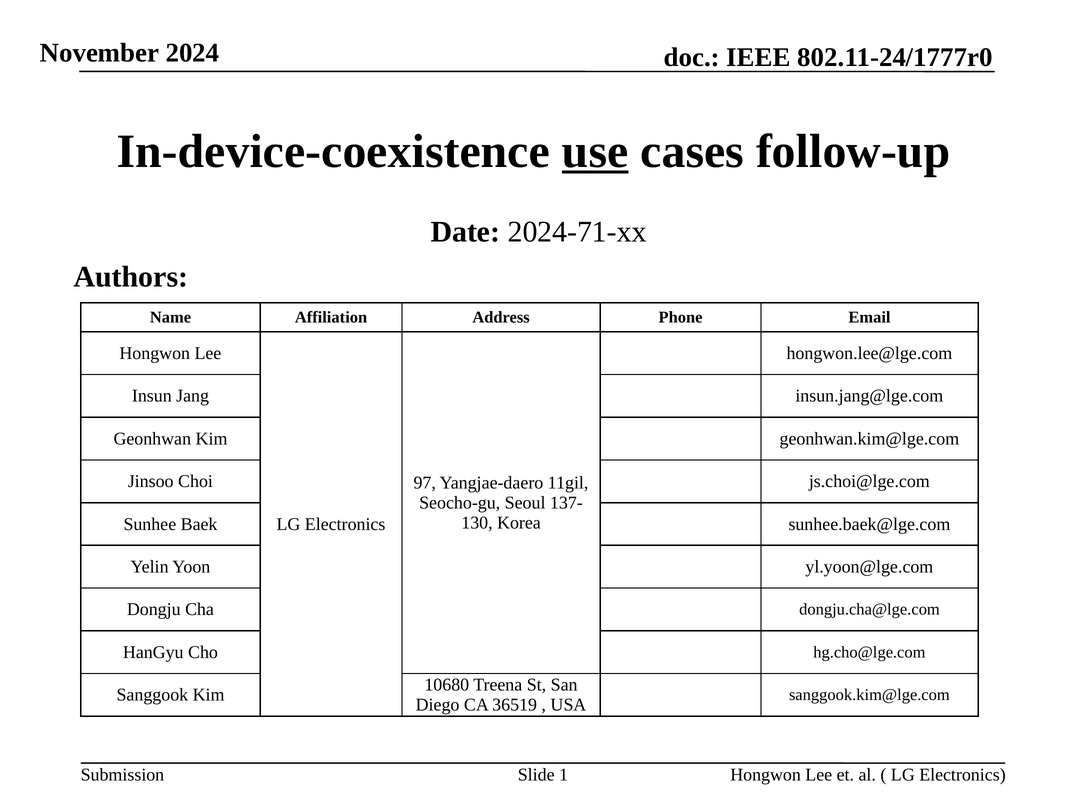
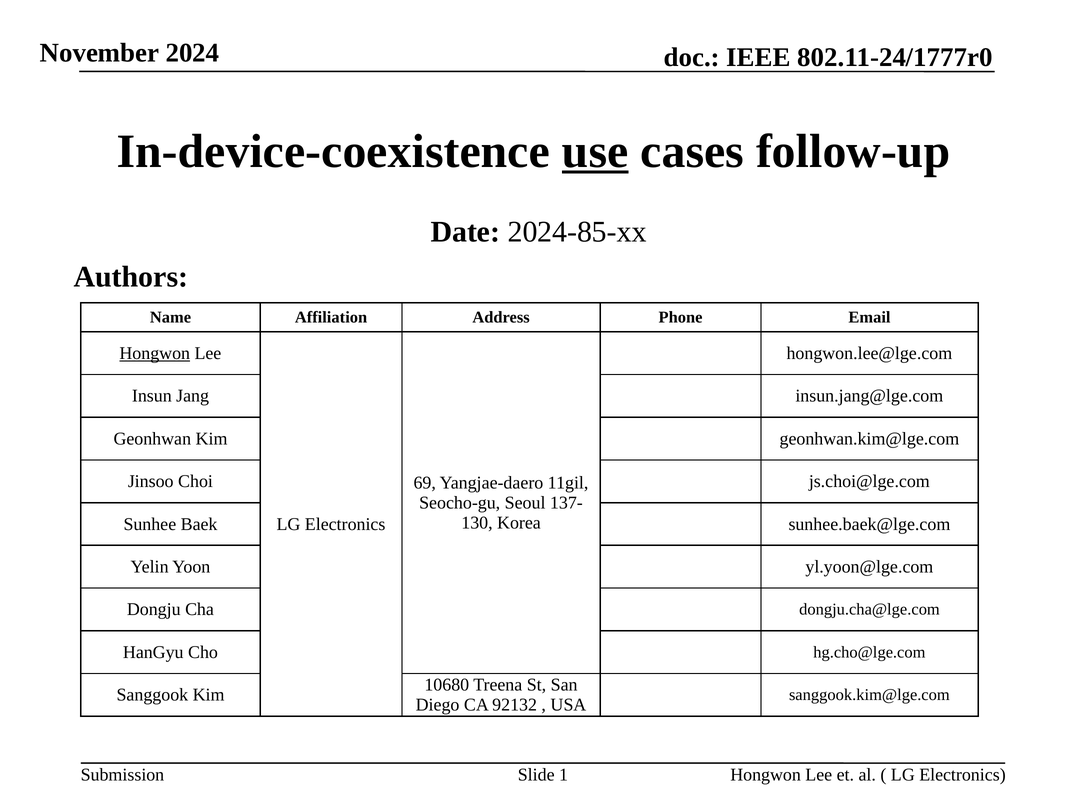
2024-71-xx: 2024-71-xx -> 2024-85-xx (577, 232)
Hongwon underline: none -> present (155, 353)
97: 97 -> 69 (425, 483)
36519: 36519 -> 92132 (515, 705)
